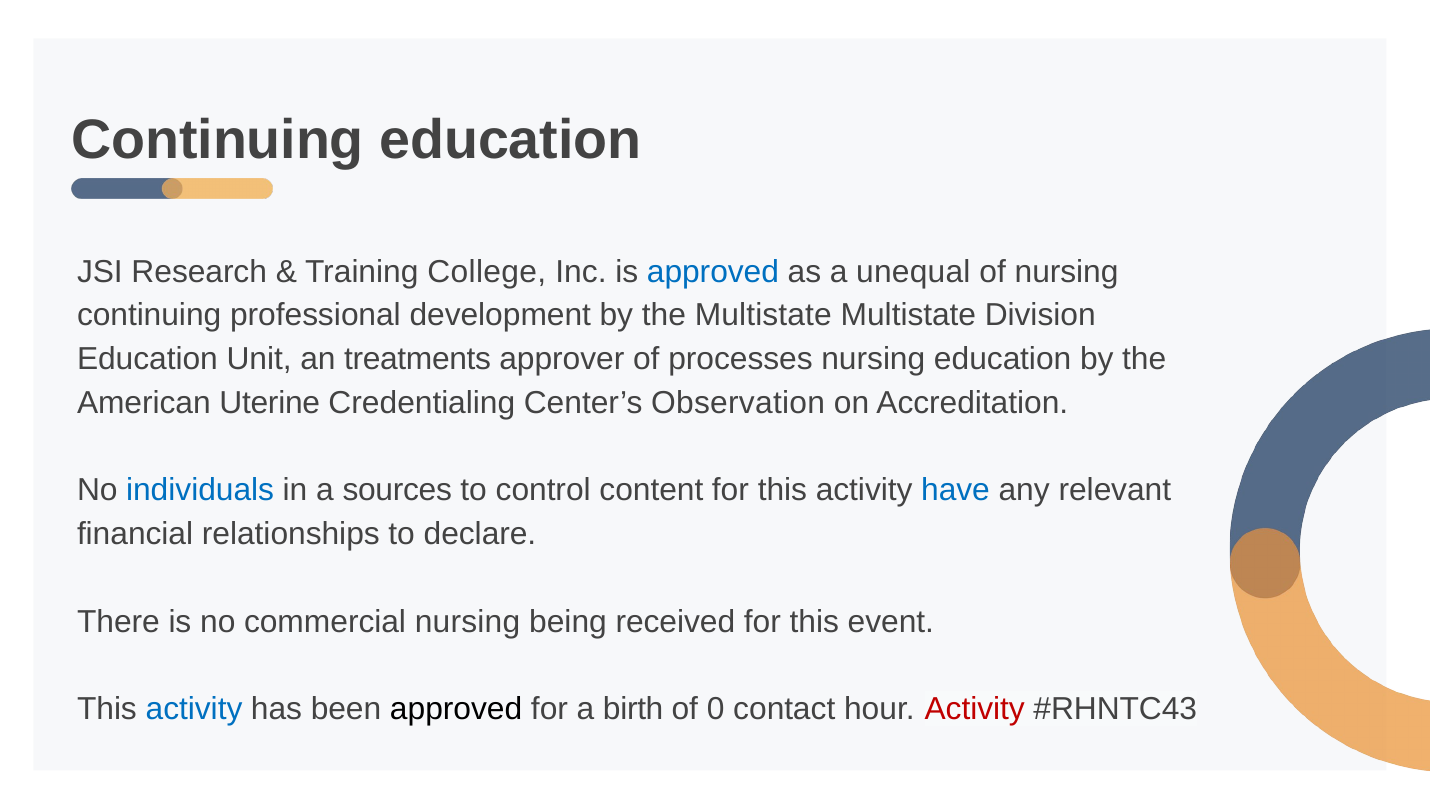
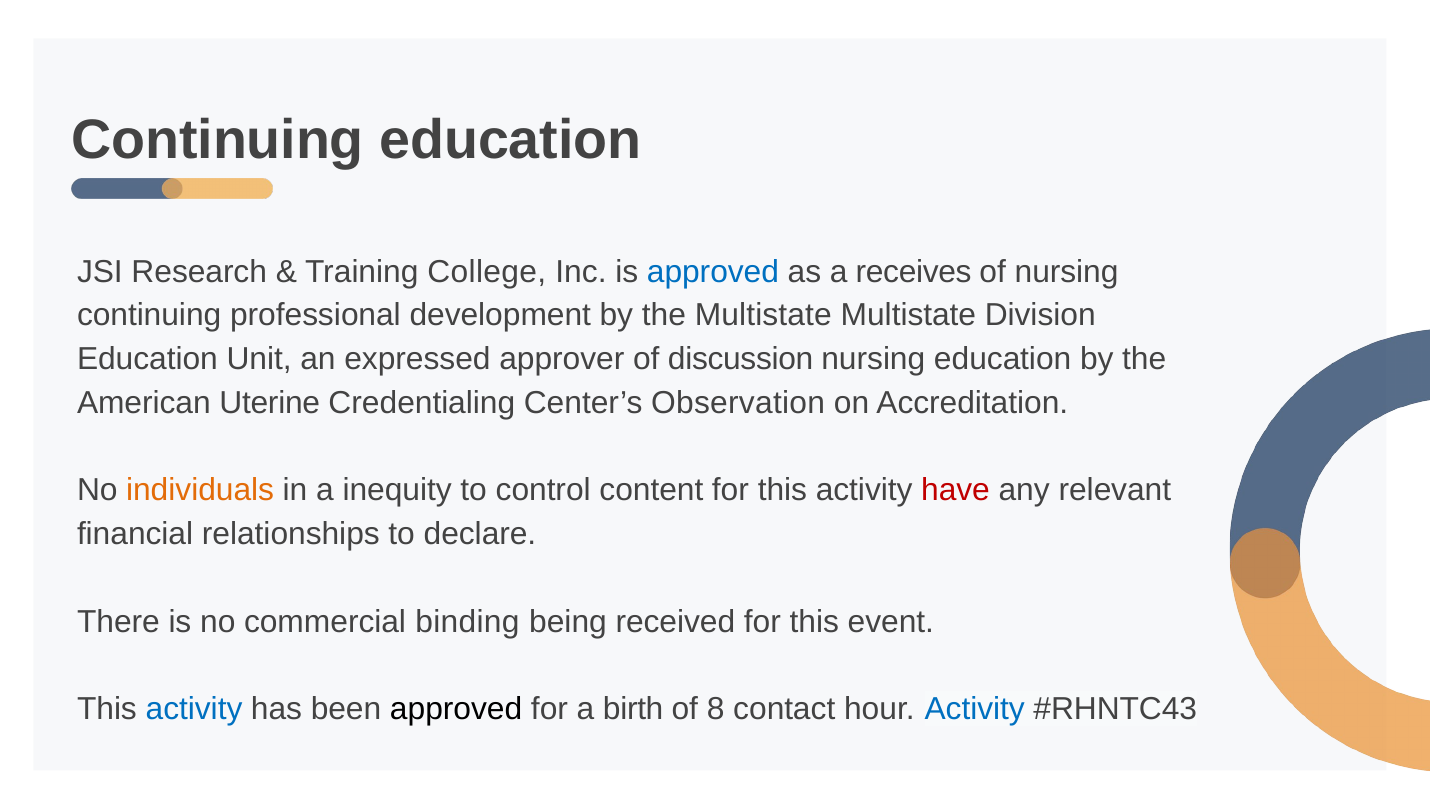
unequal: unequal -> receives (914, 272)
treatments: treatments -> expressed (417, 359)
processes: processes -> discussion (741, 359)
individuals colour: blue -> orange (200, 491)
sources: sources -> inequity (397, 491)
have colour: blue -> red (956, 491)
commercial nursing: nursing -> binding (467, 622)
0: 0 -> 8 (716, 709)
Activity colour: red -> blue (975, 709)
